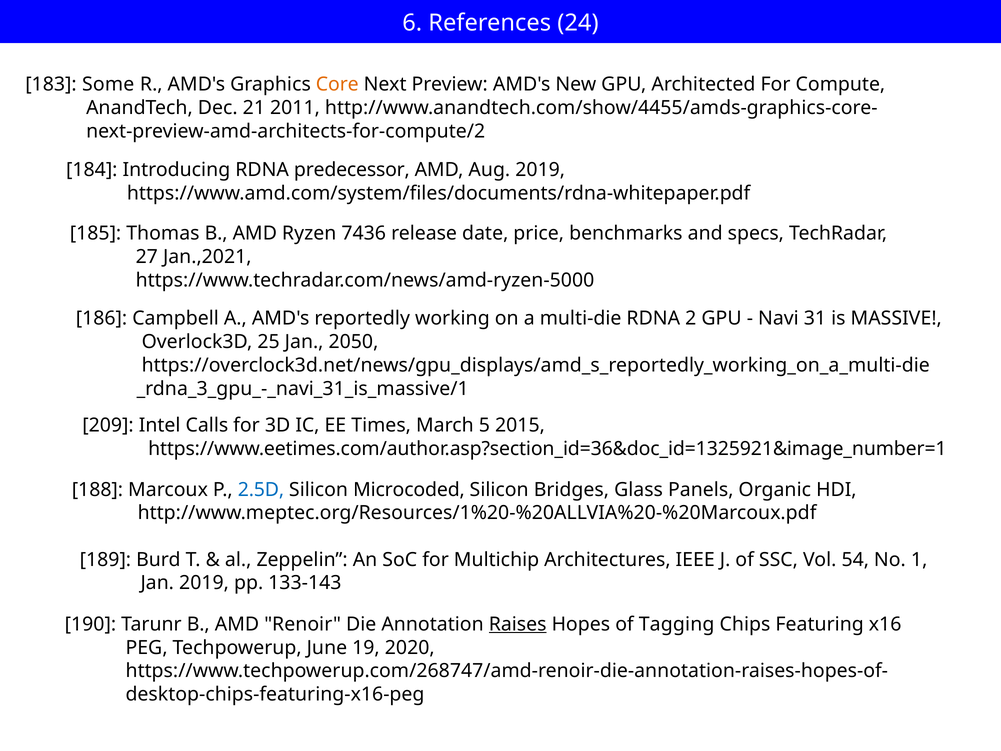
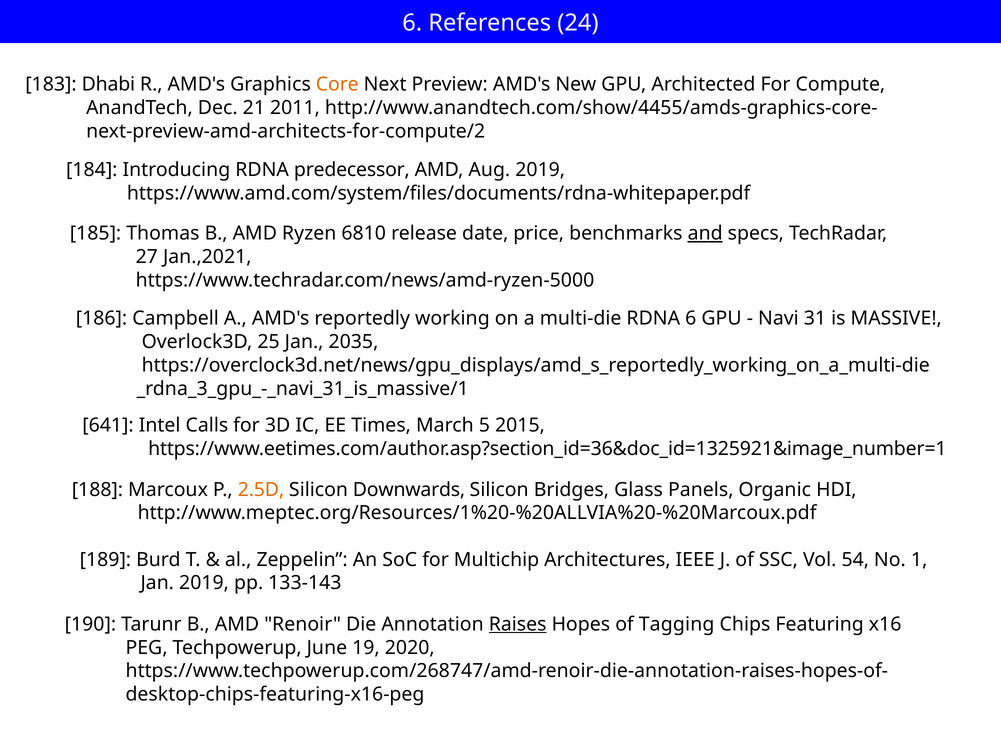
Some: Some -> Dhabi (108, 84)
7436: 7436 -> 6810 (364, 233)
and underline: none -> present (705, 233)
RDNA 2: 2 -> 6 (691, 318)
2050: 2050 -> 2035 (353, 342)
209: 209 -> 641 (108, 425)
2.5D colour: blue -> orange (261, 490)
Microcoded: Microcoded -> Downwards (409, 490)
